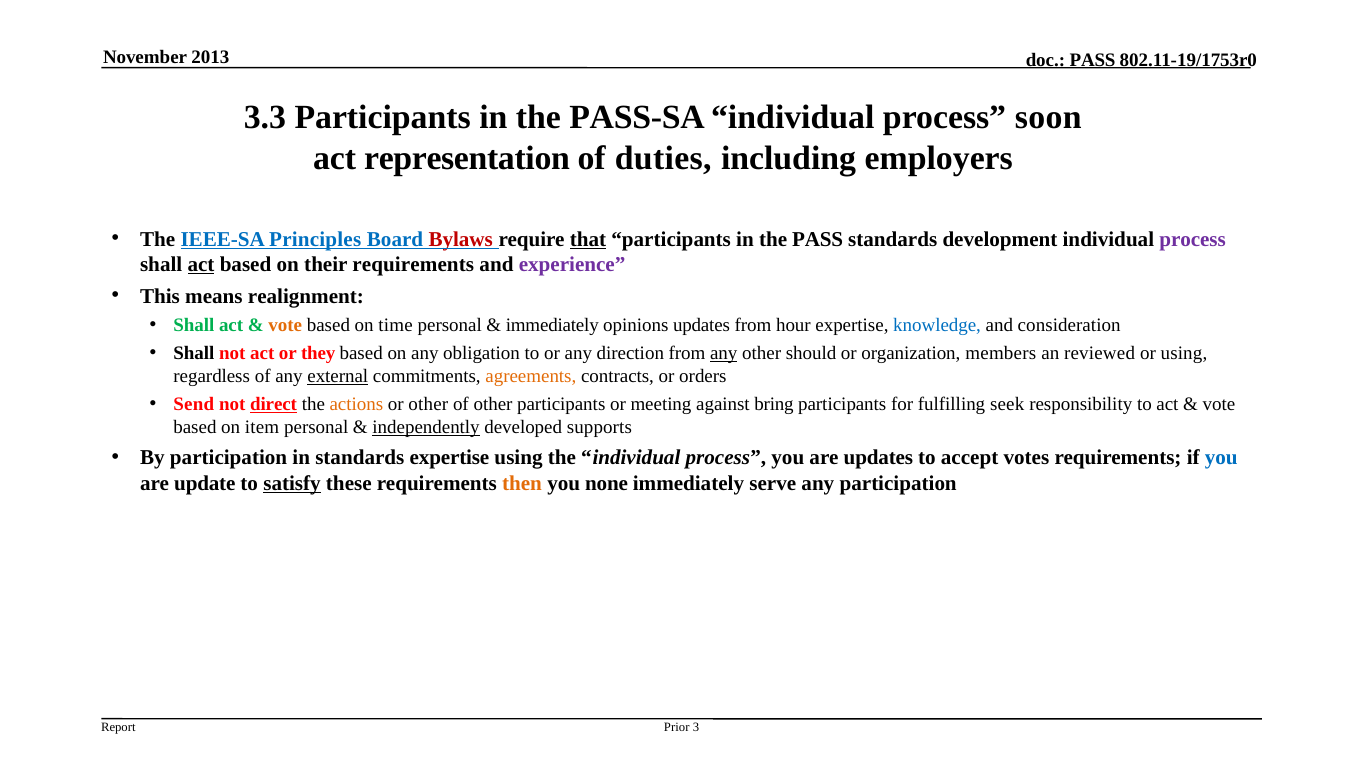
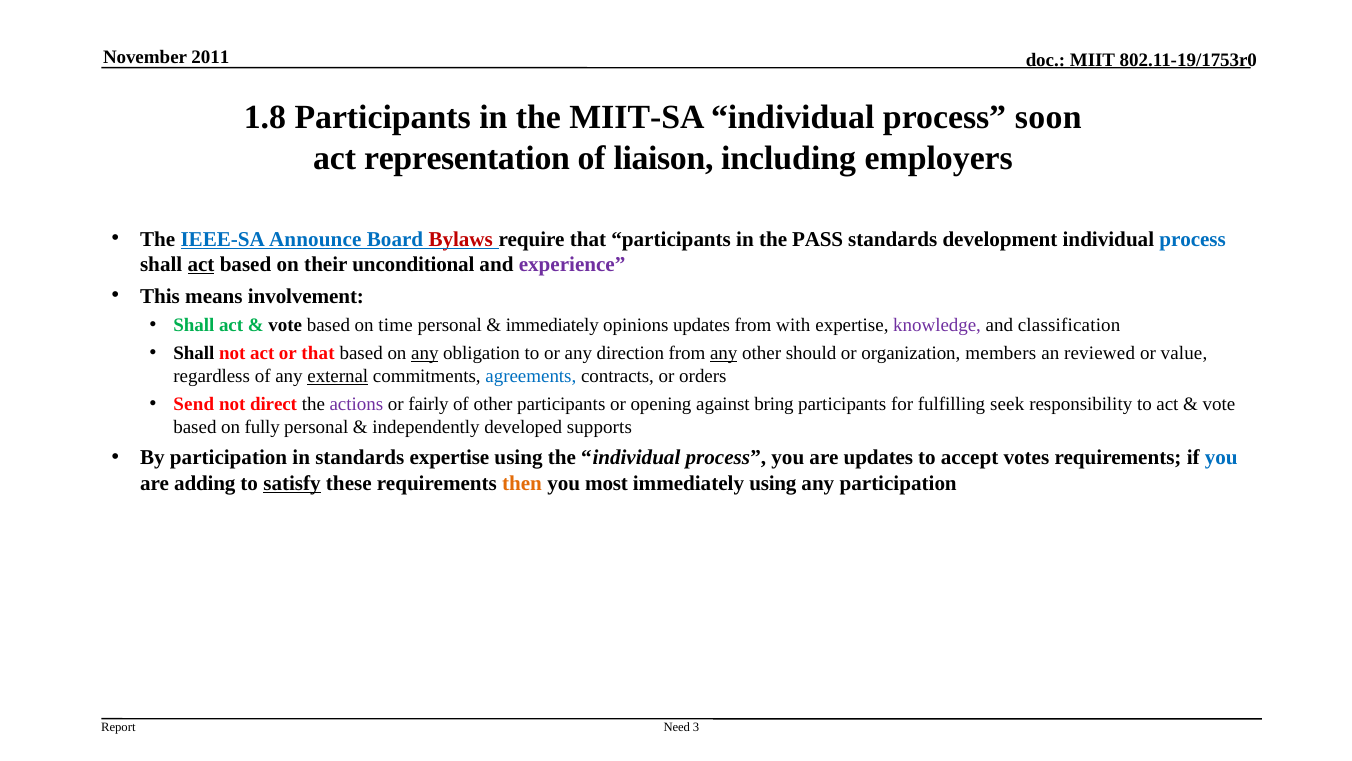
2013: 2013 -> 2011 (210, 57)
PASS: PASS -> MIIT (1093, 60)
3.3: 3.3 -> 1.8 (265, 117)
PASS-SA: PASS-SA -> MIIT-SA (637, 117)
duties: duties -> liaison (664, 158)
Principles: Principles -> Announce (315, 239)
that underline: present -> none (588, 239)
process colour: purple -> blue (1193, 239)
their requirements: requirements -> unconditional (413, 264)
realignment: realignment -> involvement (306, 296)
vote colour: orange -> black (285, 325)
hour: hour -> with (793, 325)
knowledge colour: blue -> purple (937, 325)
consideration: consideration -> classification (1069, 325)
or they: they -> that (318, 353)
any underline: none -> present (425, 353)
or using: using -> value (1184, 353)
agreements colour: orange -> blue (531, 376)
direct underline: present -> none (274, 404)
actions colour: orange -> purple (356, 404)
or other: other -> fairly (428, 404)
meeting: meeting -> opening (661, 404)
item: item -> fully (262, 427)
independently underline: present -> none (426, 427)
update: update -> adding (205, 483)
none: none -> most (607, 483)
immediately serve: serve -> using (773, 483)
Prior: Prior -> Need (677, 727)
